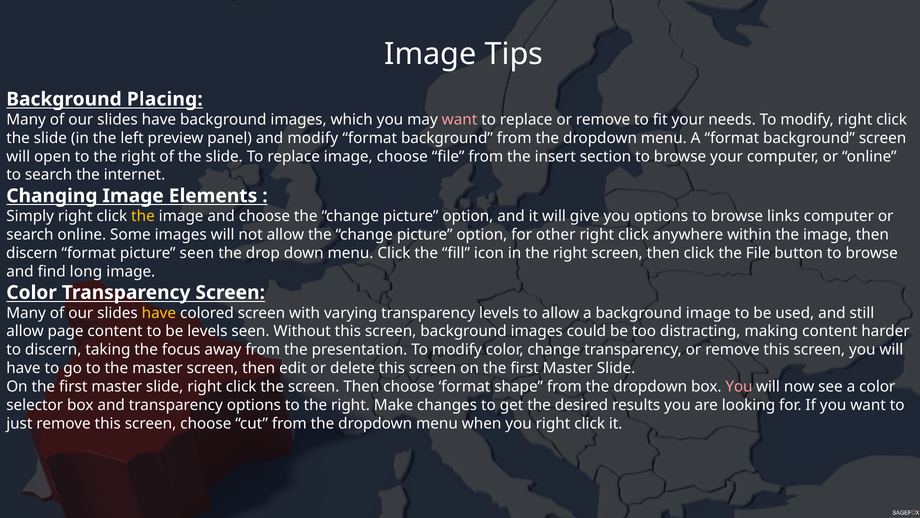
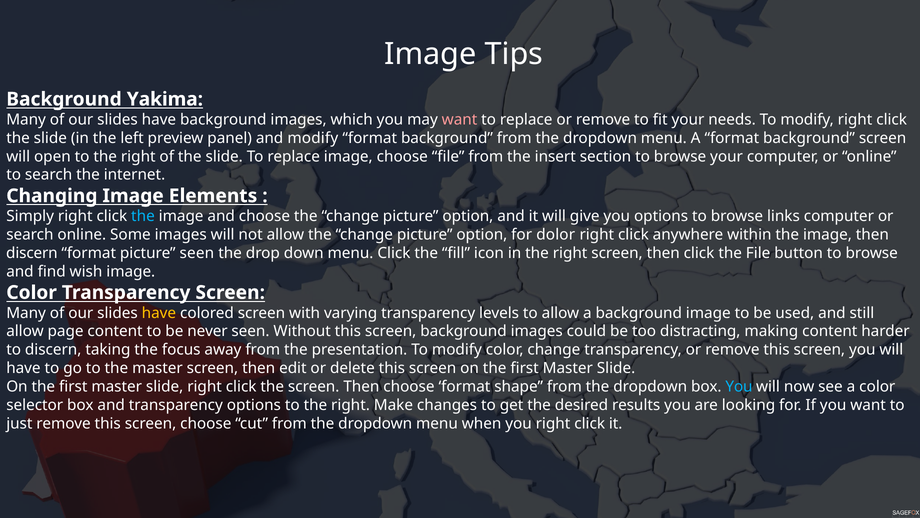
Placing: Placing -> Yakima (165, 99)
the colour: yellow -> light blue (143, 216)
other: other -> dolor (556, 235)
long: long -> wish (86, 271)
be levels: levels -> never (207, 331)
You colour: pink -> light blue (739, 386)
